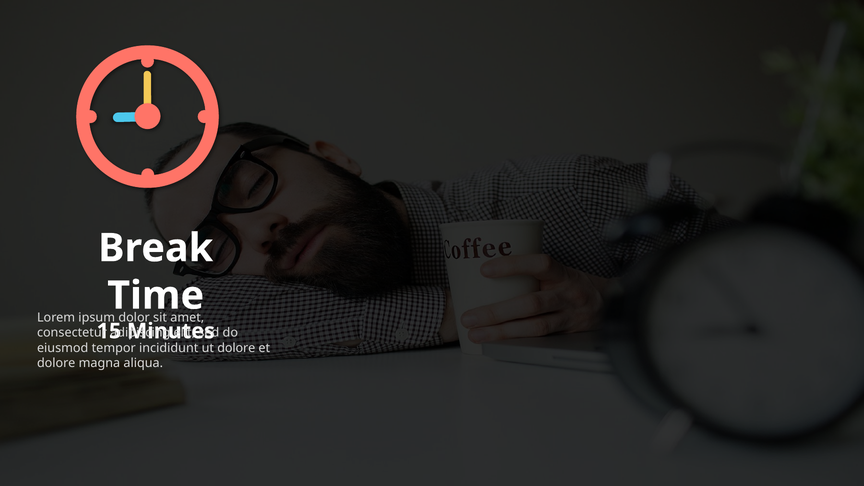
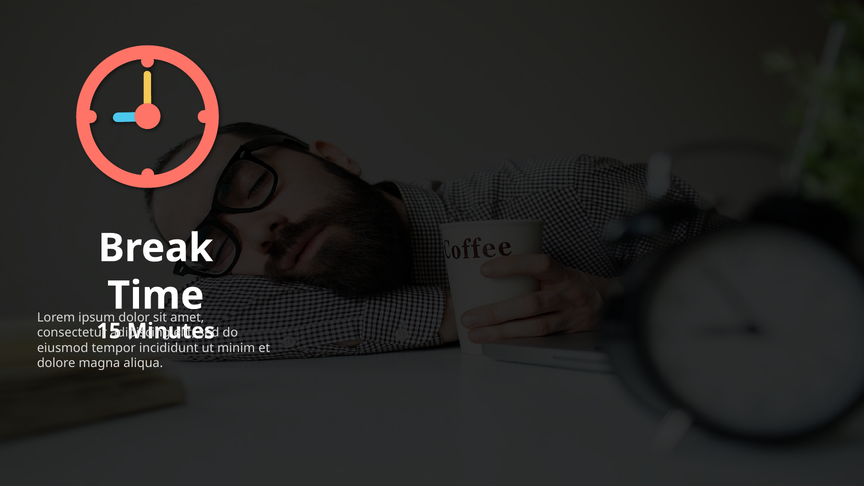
dolore: dolore -> minim (236, 348)
